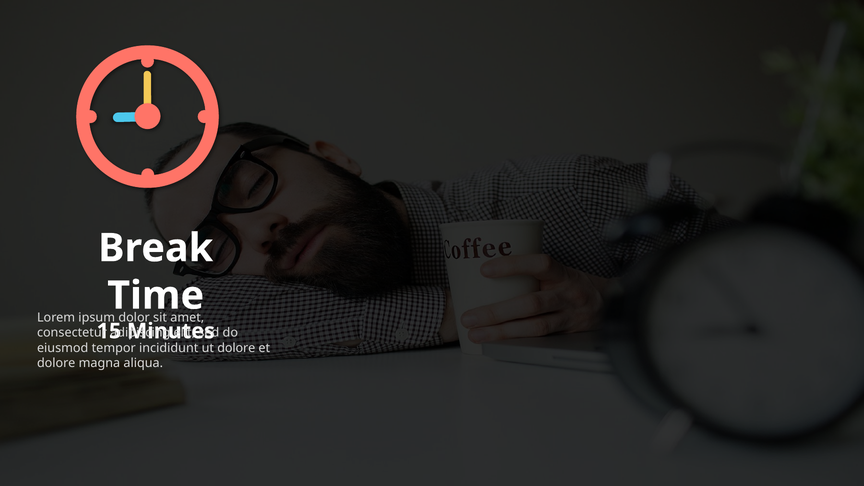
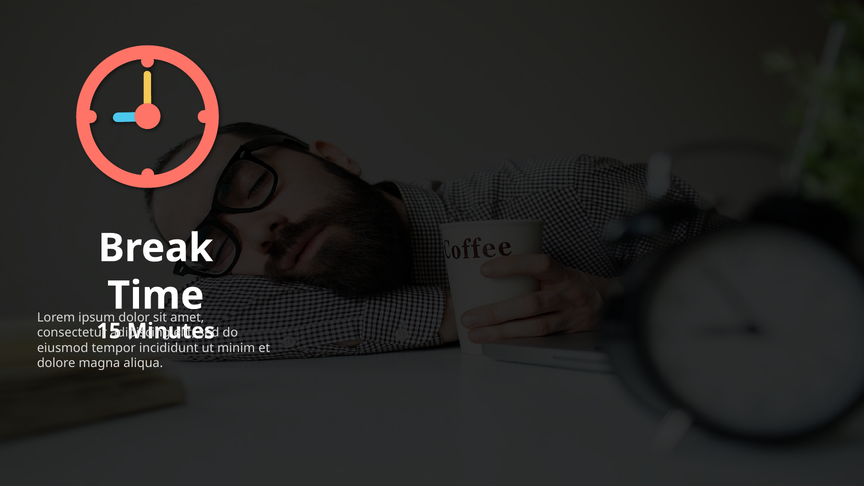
dolore: dolore -> minim (236, 348)
